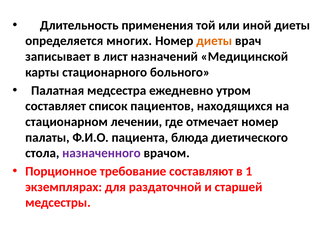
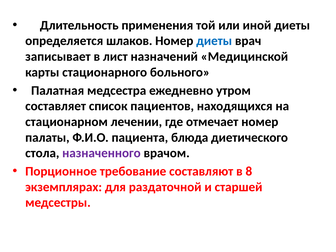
многих: многих -> шлаков (129, 41)
диеты colour: orange -> blue (214, 41)
1: 1 -> 8 (249, 171)
